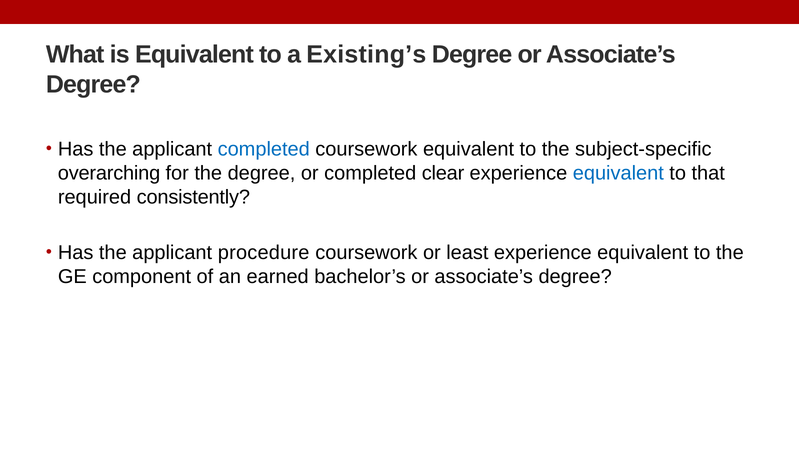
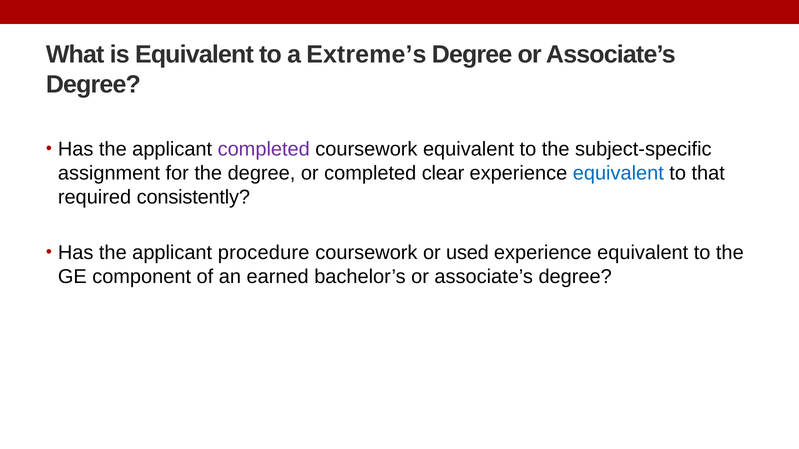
Existing’s: Existing’s -> Extreme’s (366, 55)
completed colour: blue -> purple (264, 149)
overarching: overarching -> assignment (109, 173)
least: least -> used (467, 253)
